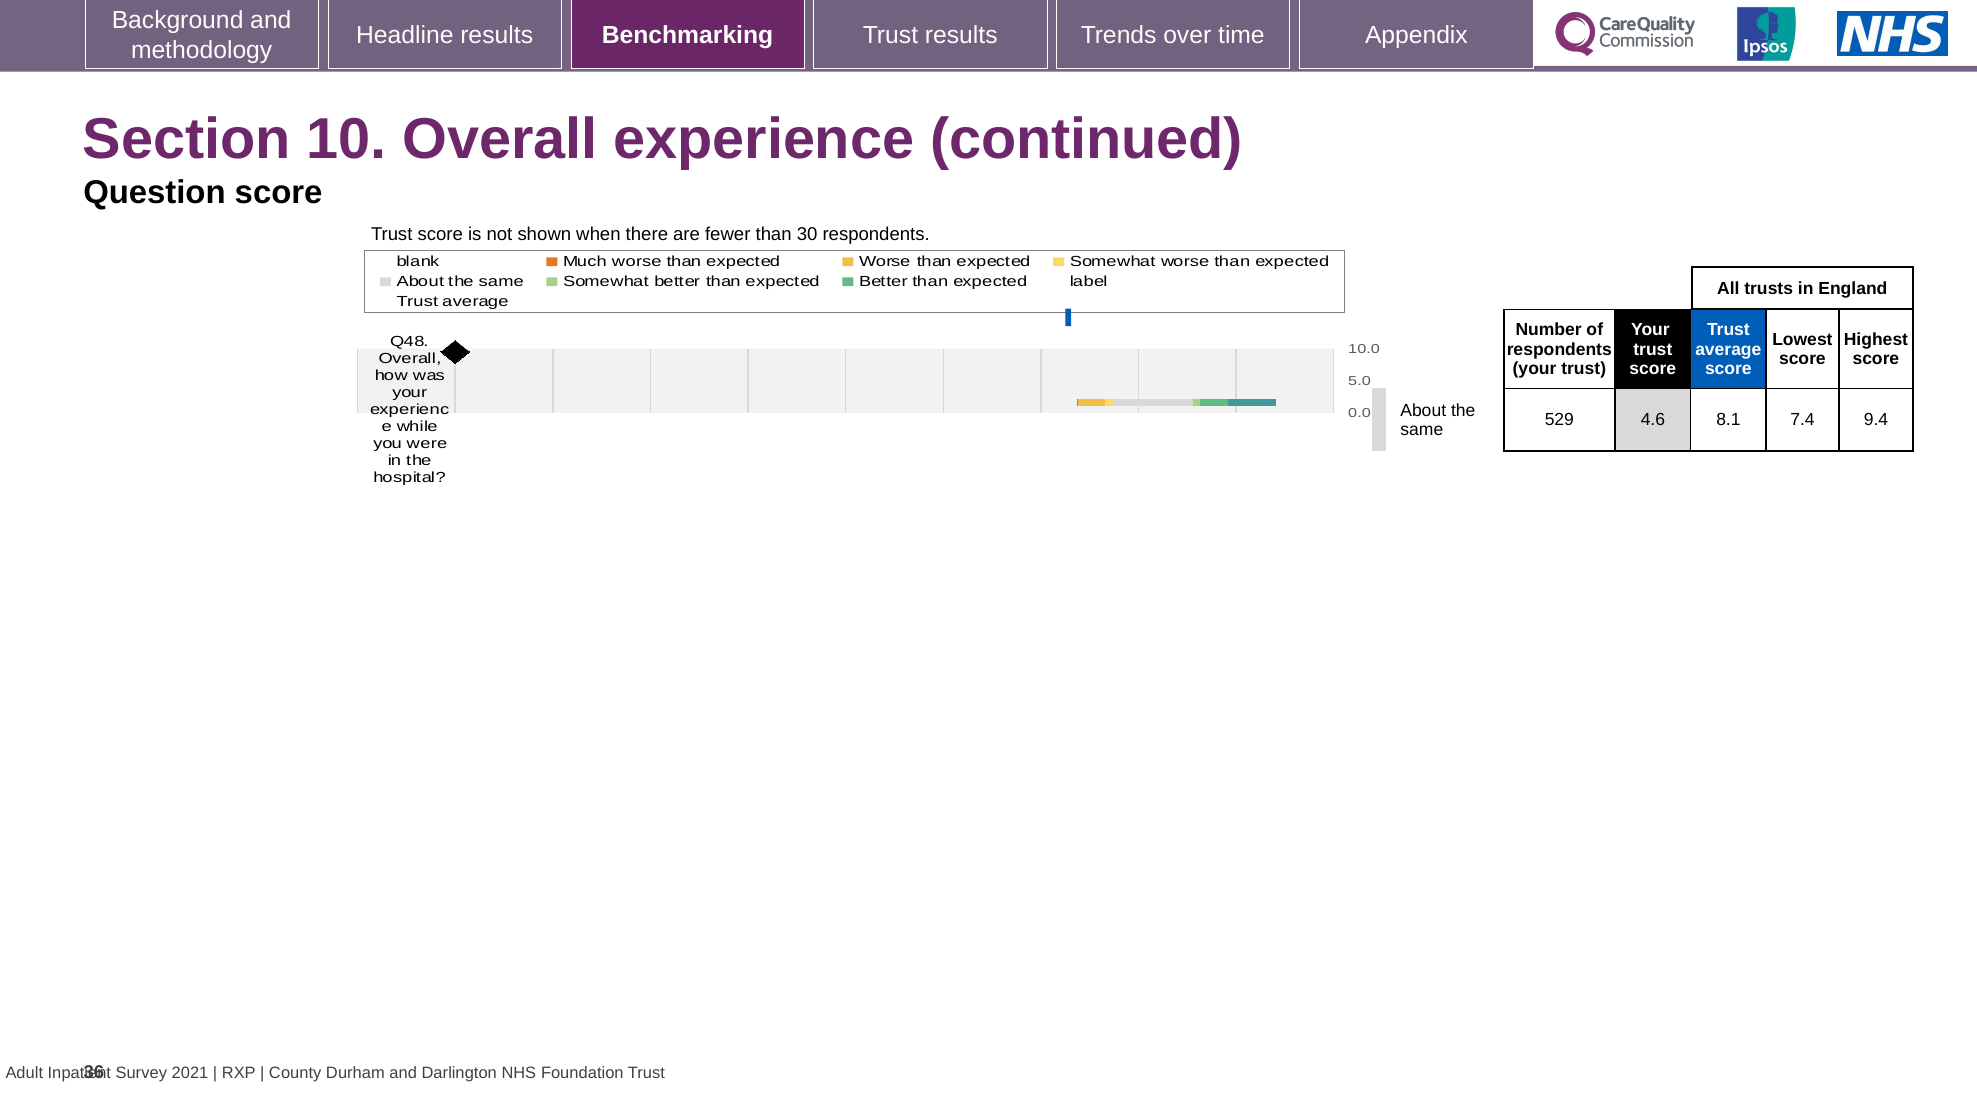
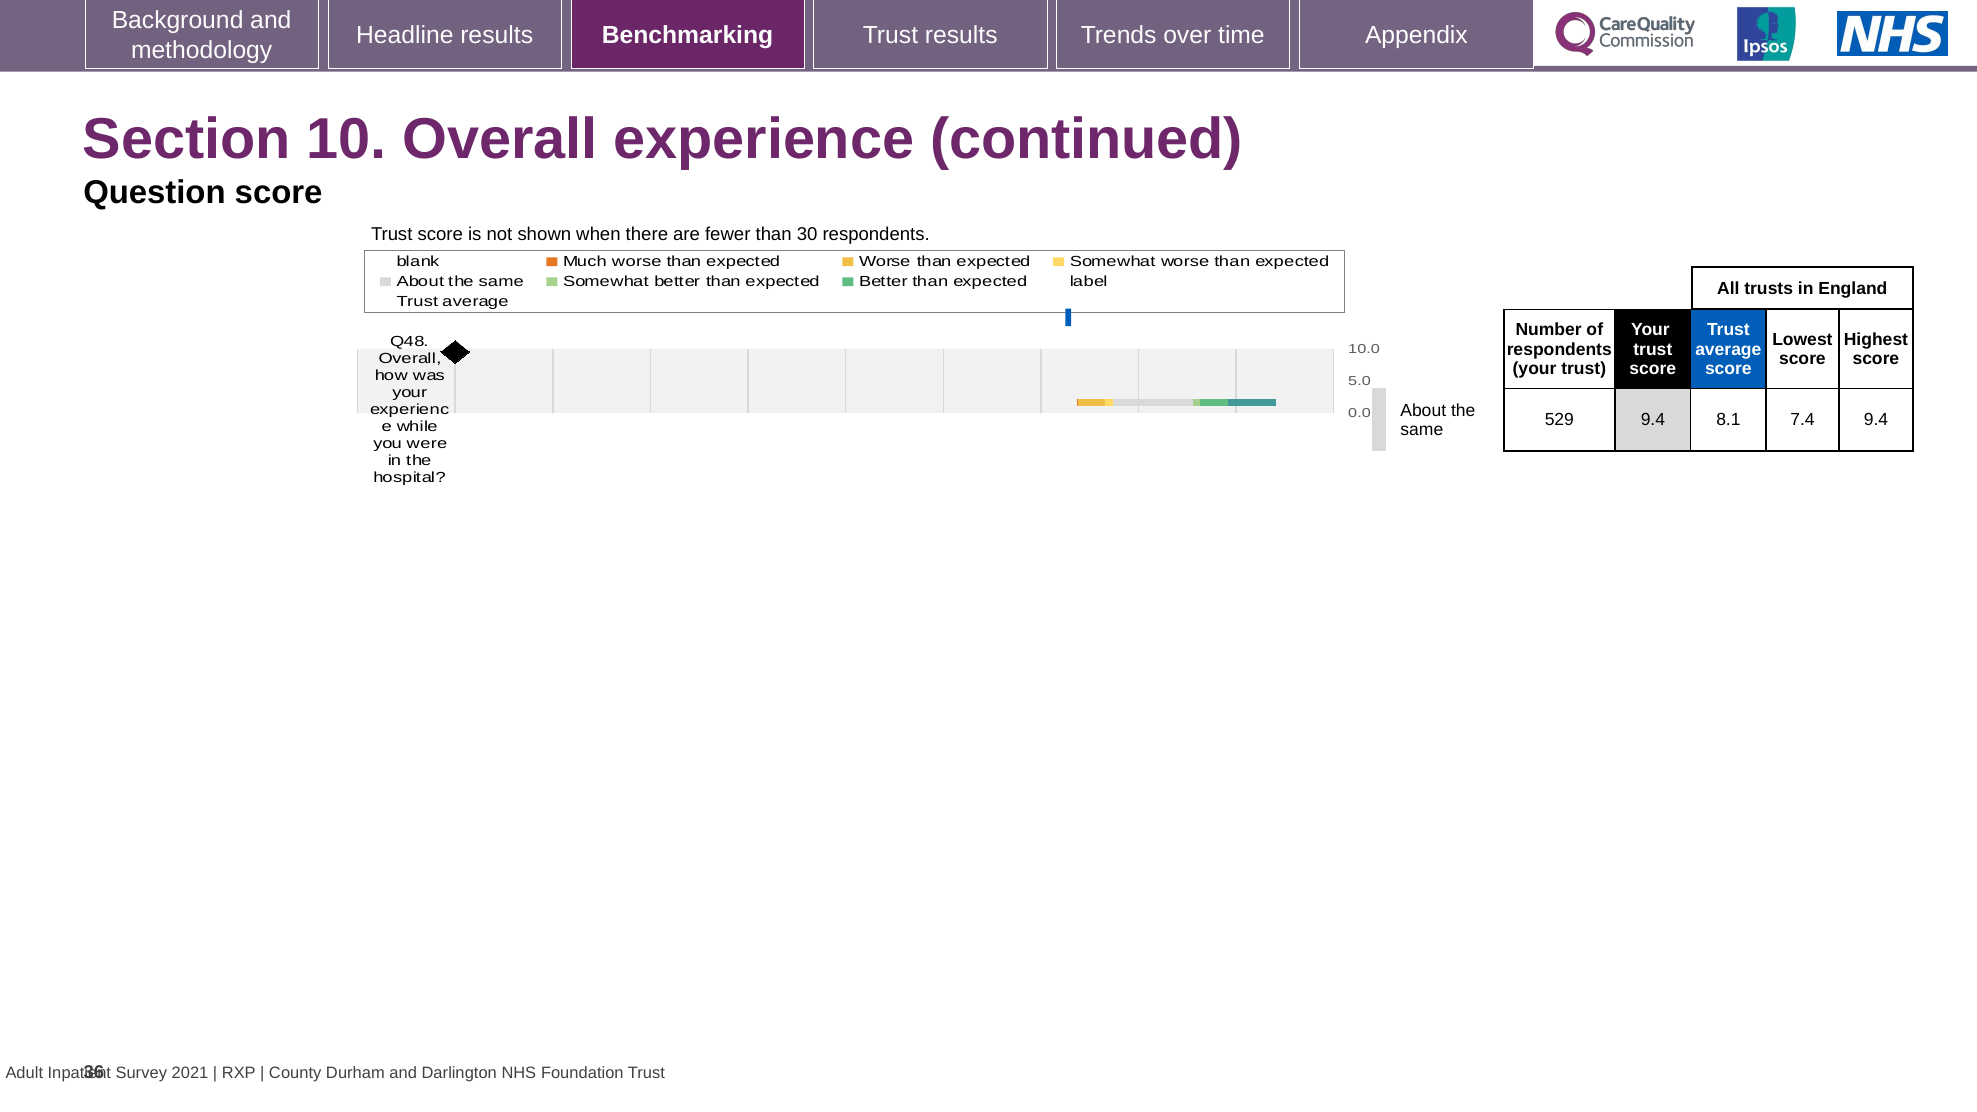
529 4.6: 4.6 -> 9.4 (1653, 420)
